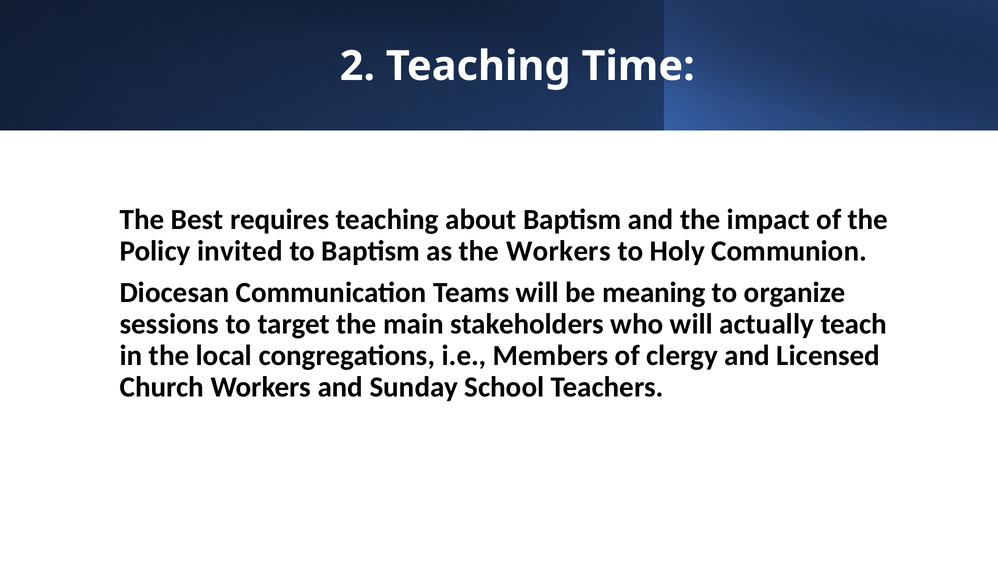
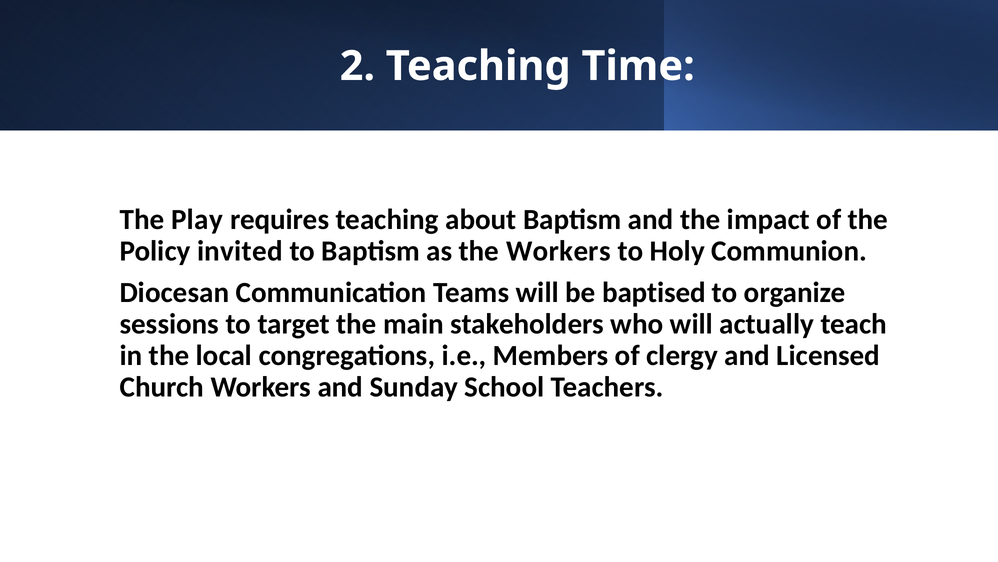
Best: Best -> Play (197, 219)
meaning: meaning -> baptised (654, 292)
